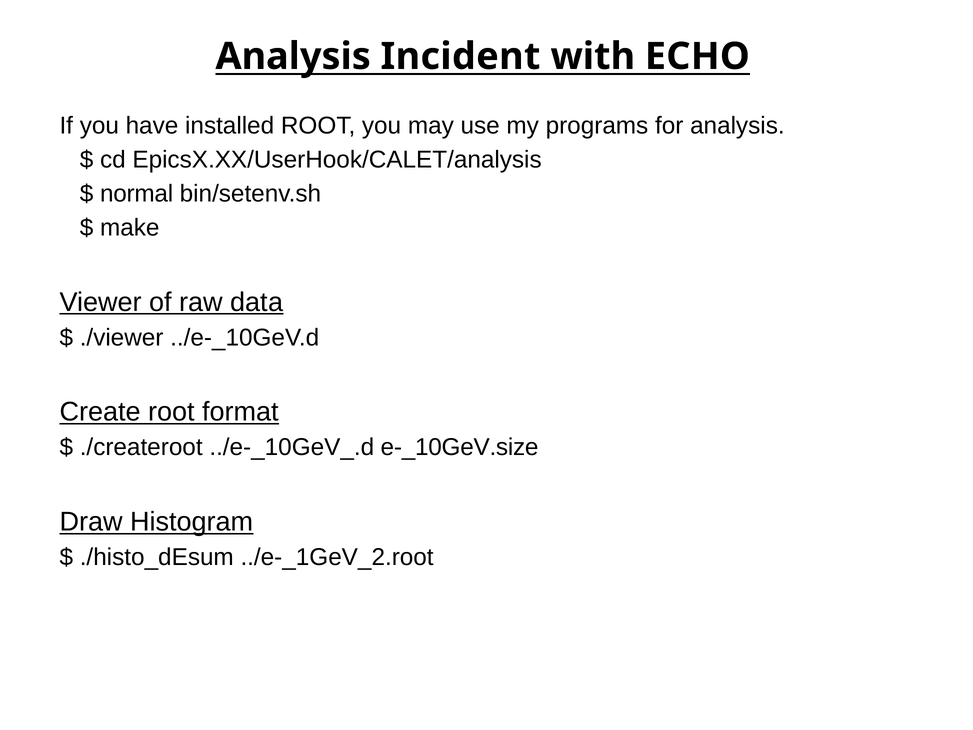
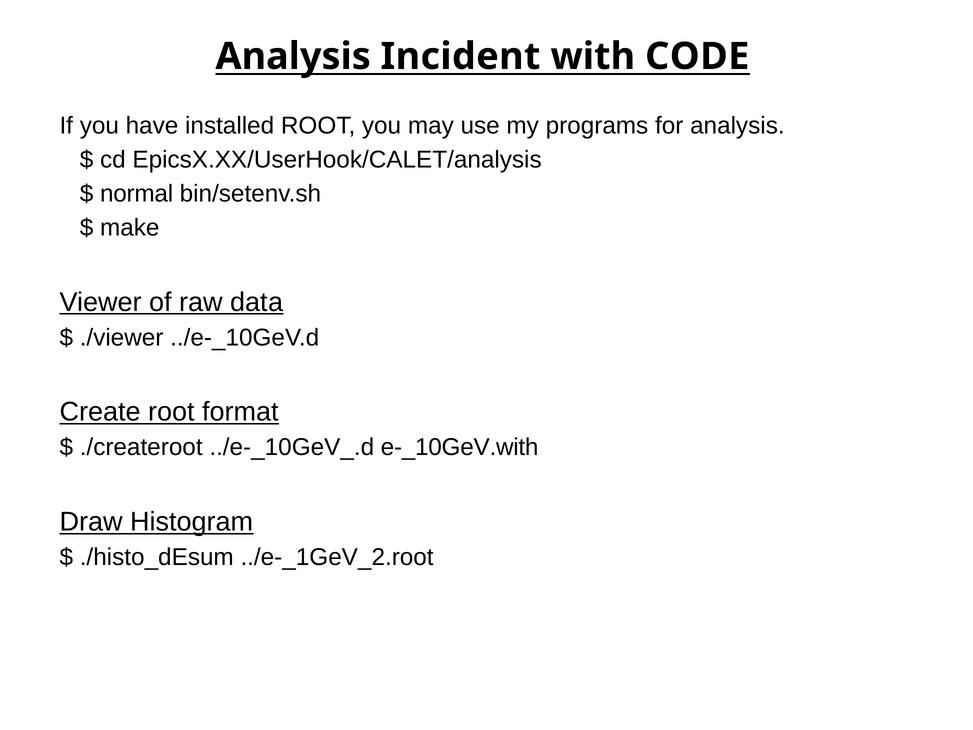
ECHO: ECHO -> CODE (697, 56)
e-_10GeV.size: e-_10GeV.size -> e-_10GeV.with (460, 447)
